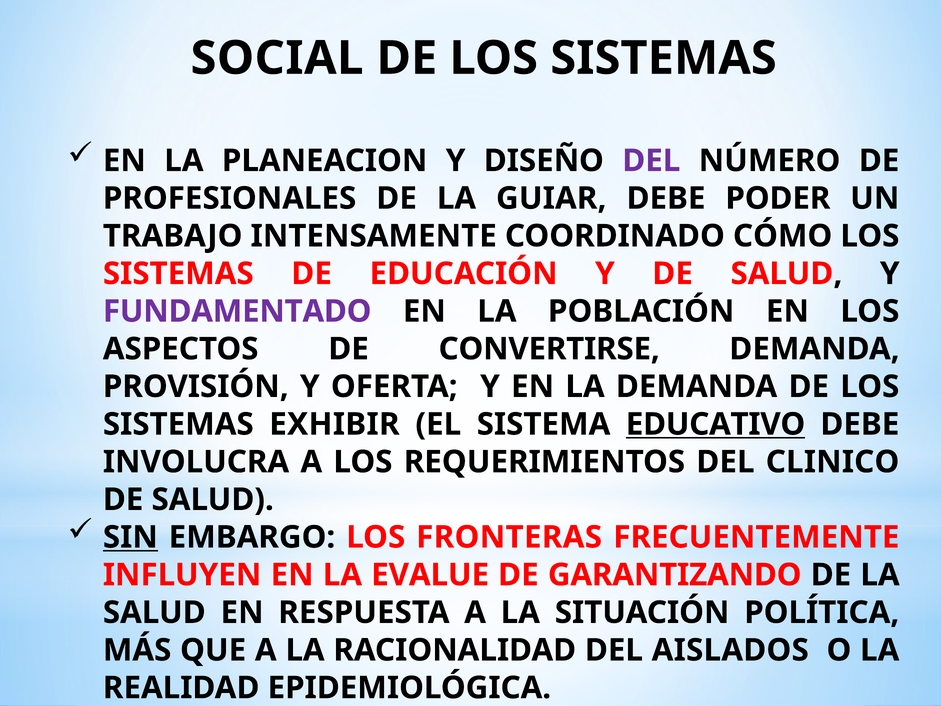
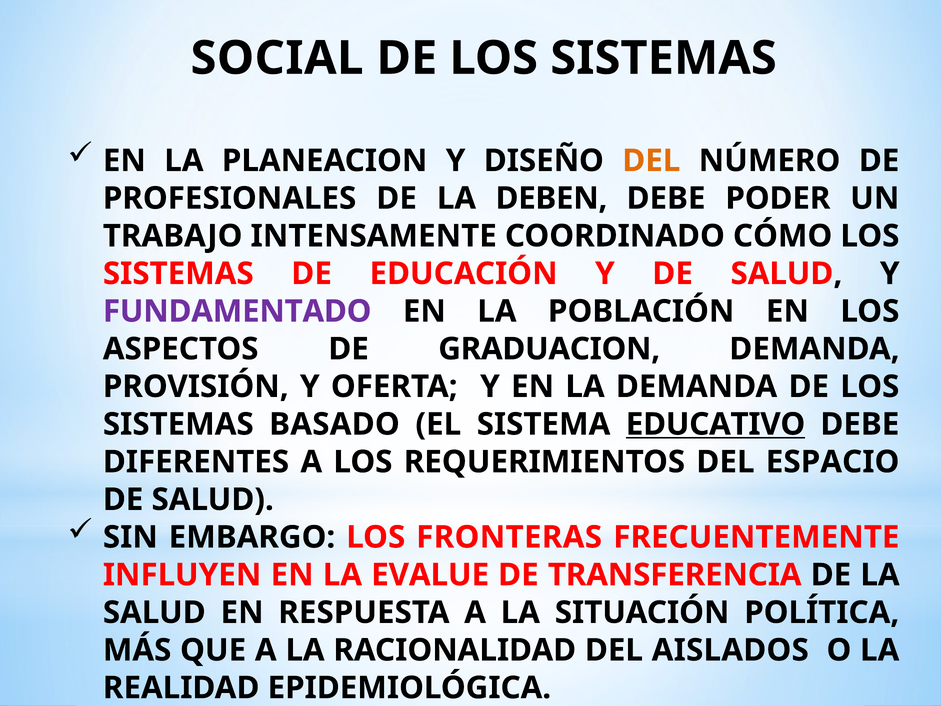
DEL colour: purple -> orange (651, 161)
GUIAR: GUIAR -> DEBEN (551, 198)
CONVERTIRSE: CONVERTIRSE -> GRADUACION (549, 349)
EXHIBIR: EXHIBIR -> BASADO (334, 424)
INVOLUCRA: INVOLUCRA -> DIFERENTES (196, 462)
CLINICO: CLINICO -> ESPACIO (833, 462)
SIN underline: present -> none (130, 537)
GARANTIZANDO: GARANTIZANDO -> TRANSFERENCIA (675, 575)
